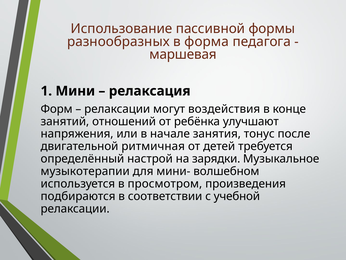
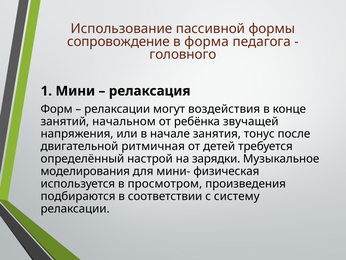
разнообразных: разнообразных -> сопровождение (118, 41)
маршевая: маршевая -> головного (183, 54)
отношений: отношений -> начальном (124, 121)
улучшают: улучшают -> звучащей (251, 121)
музыкотерапии: музыкотерапии -> моделирования (85, 171)
волшебном: волшебном -> физическая (226, 171)
учебной: учебной -> систему (237, 196)
